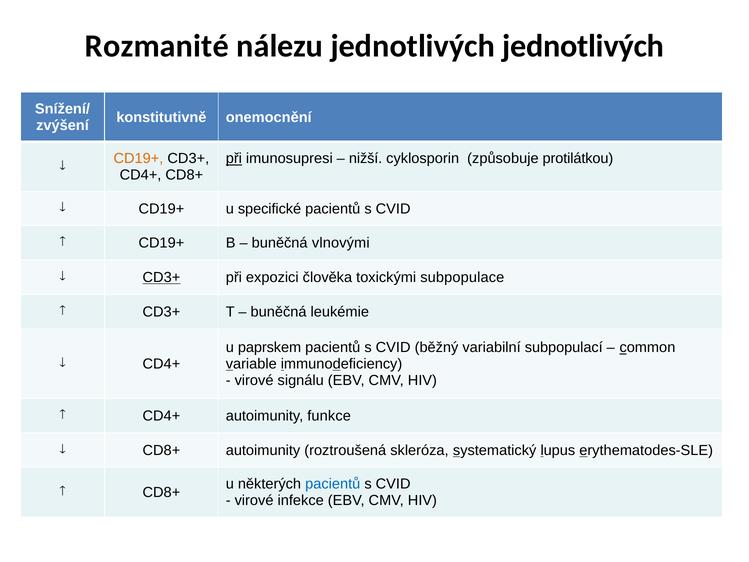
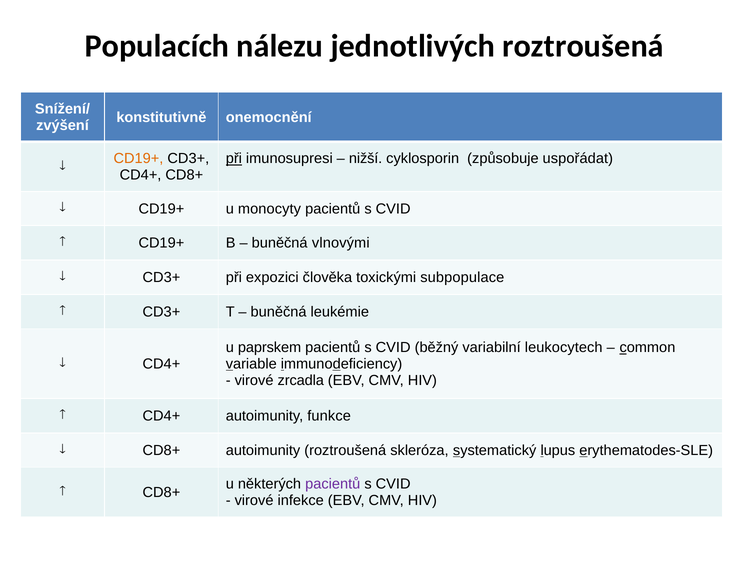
Rozmanité: Rozmanité -> Populacích (157, 46)
jednotlivých jednotlivých: jednotlivých -> roztroušená (583, 46)
protilátkou: protilátkou -> uspořádat (578, 159)
specifické: specifické -> monocyty (269, 209)
CD3+ underline: present -> none (161, 277)
subpopulací: subpopulací -> leukocytech (564, 347)
signálu: signálu -> zrcadla (301, 380)
pacientů colour: blue -> purple (333, 484)
